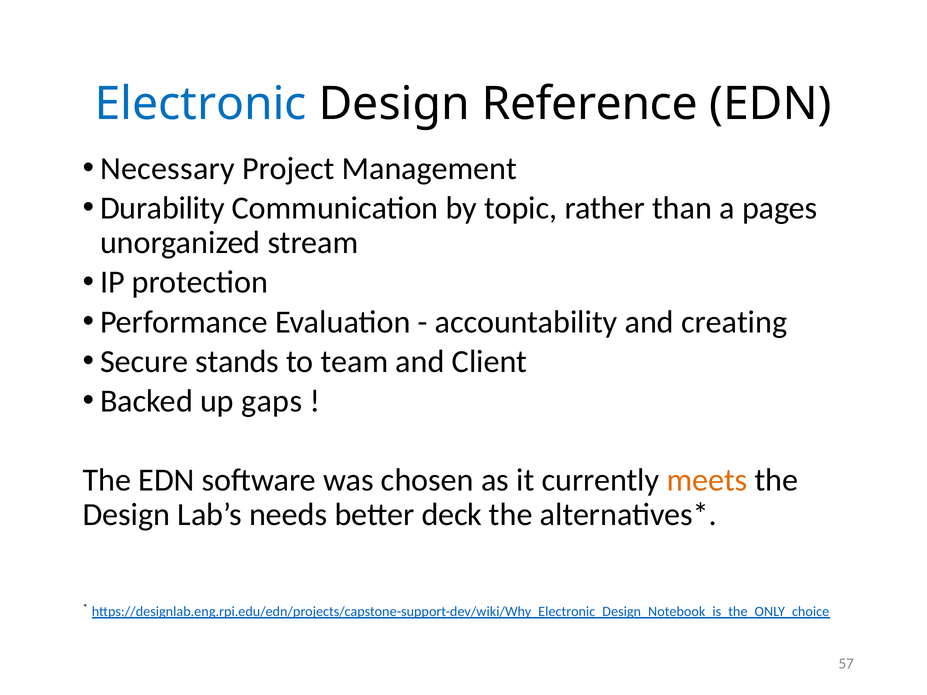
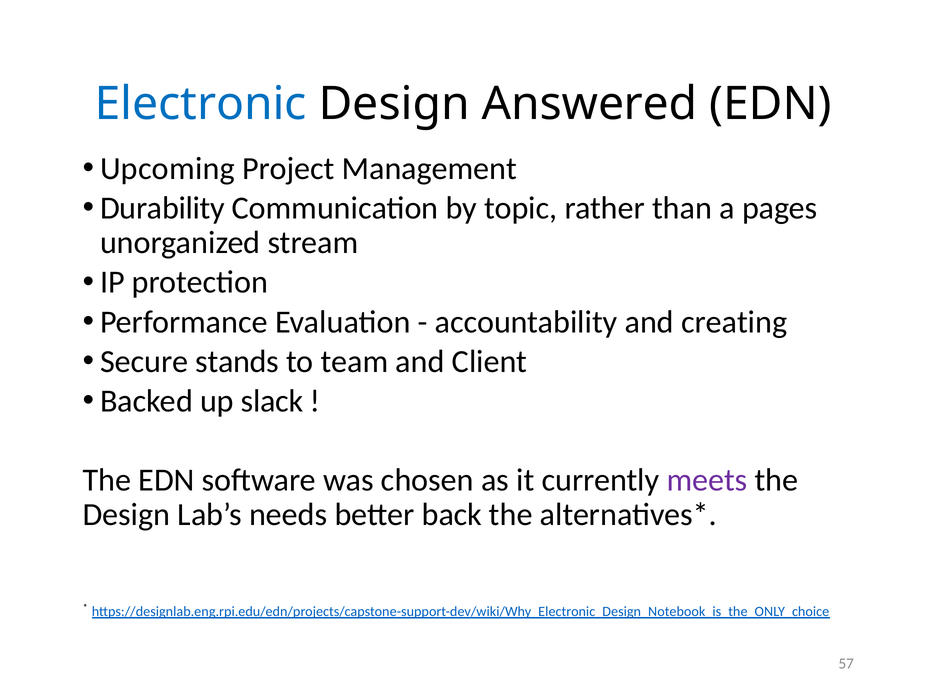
Reference: Reference -> Answered (590, 104)
Necessary: Necessary -> Upcoming (167, 169)
gaps: gaps -> slack (272, 401)
meets colour: orange -> purple (707, 480)
deck: deck -> back (452, 515)
